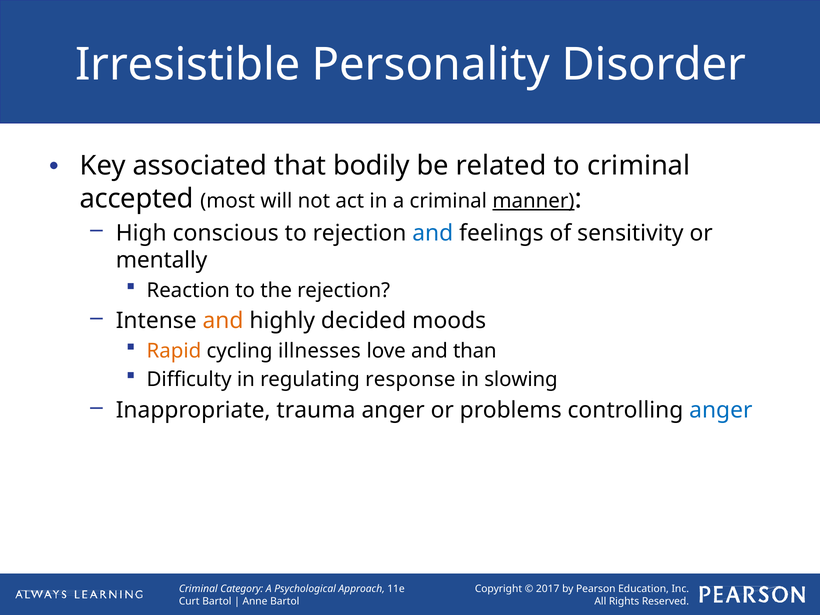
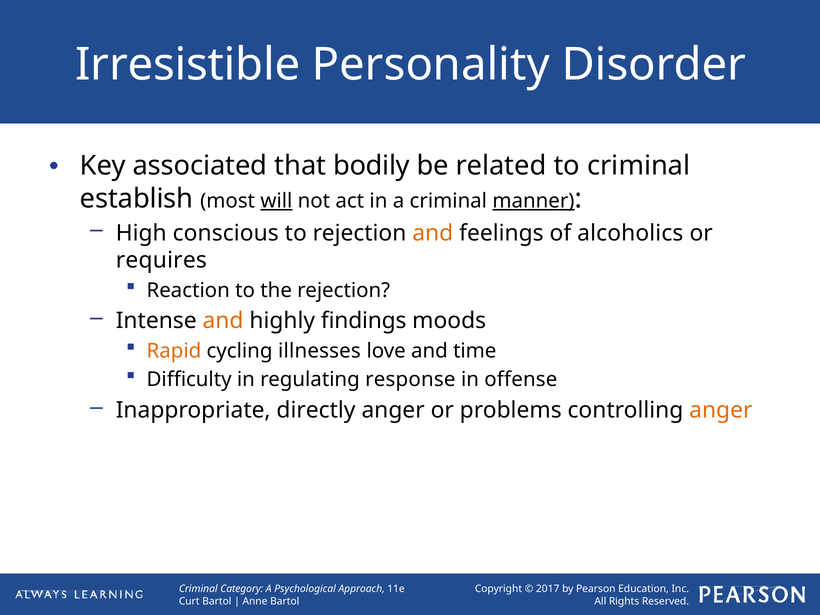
accepted: accepted -> establish (137, 199)
will underline: none -> present (276, 201)
and colour: blue -> orange (433, 233)
sensitivity: sensitivity -> alcoholics (630, 233)
mentally: mentally -> requires (161, 260)
decided: decided -> findings (364, 321)
than: than -> time (475, 351)
slowing: slowing -> offense (521, 380)
trauma: trauma -> directly (316, 410)
anger colour: blue -> orange (721, 410)
